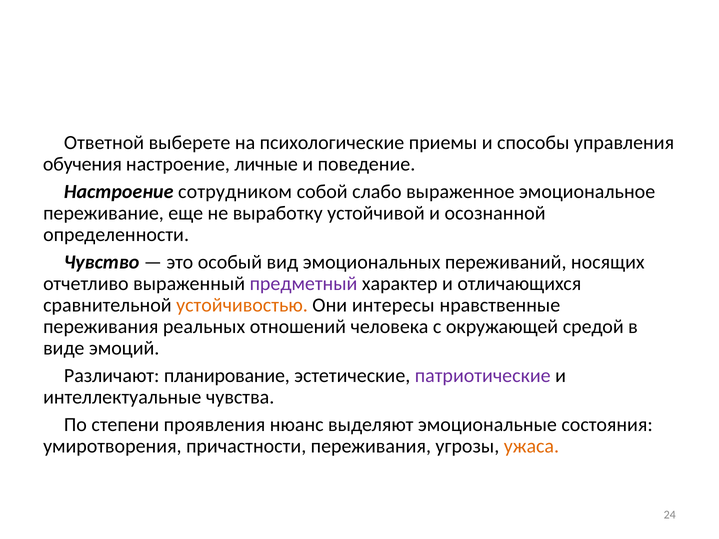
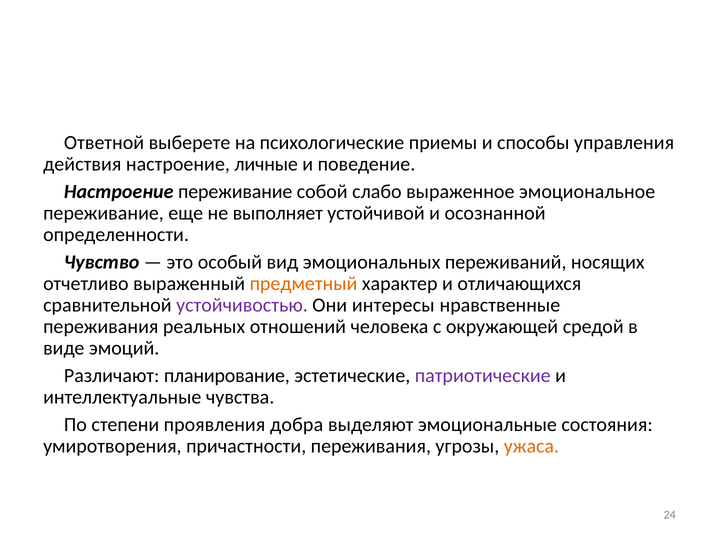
обучения: обучения -> действия (82, 164)
Настроение сотрудником: сотрудником -> переживание (235, 192)
выработку: выработку -> выполняет (278, 213)
предметный colour: purple -> orange (303, 284)
устойчивостью colour: orange -> purple (242, 305)
нюанс: нюанс -> добра (297, 425)
